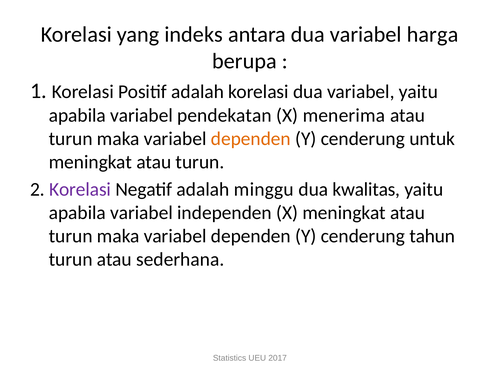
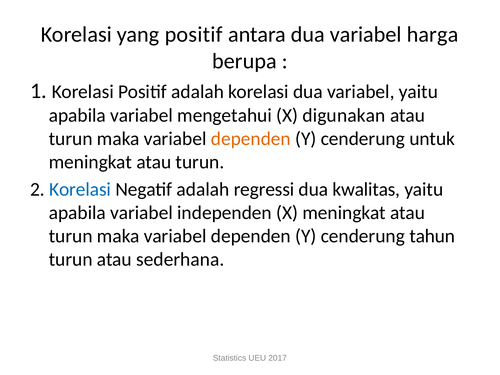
yang indeks: indeks -> positif (194, 34)
pendekatan: pendekatan -> mengetahui (225, 116)
menerima: menerima -> digunakan (344, 116)
Korelasi colour: purple -> blue (80, 189)
minggu: minggu -> regressi (264, 189)
